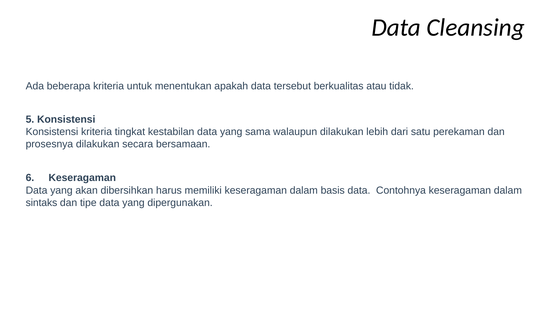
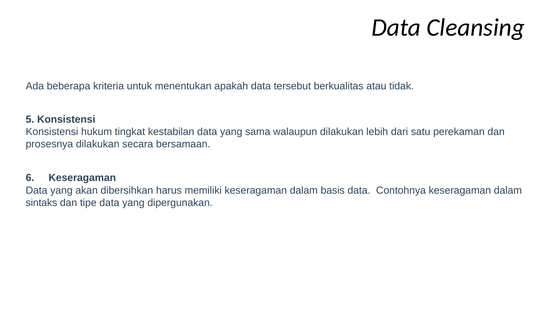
Konsistensi kriteria: kriteria -> hukum (97, 132)
